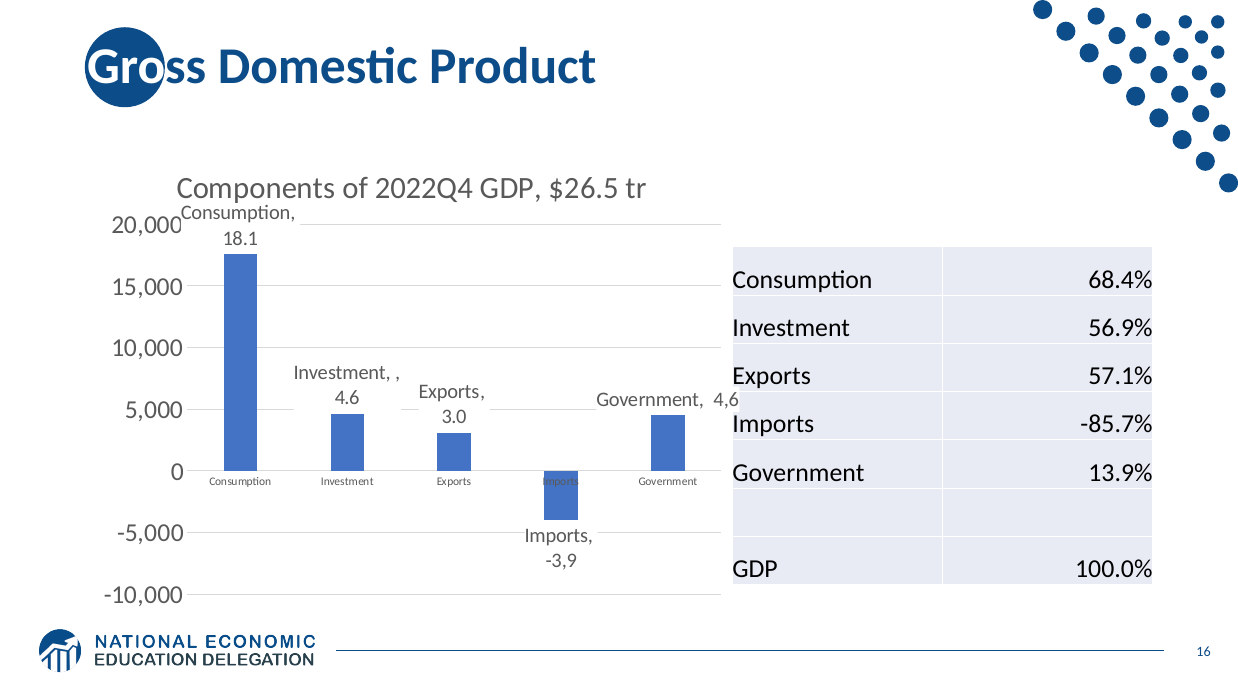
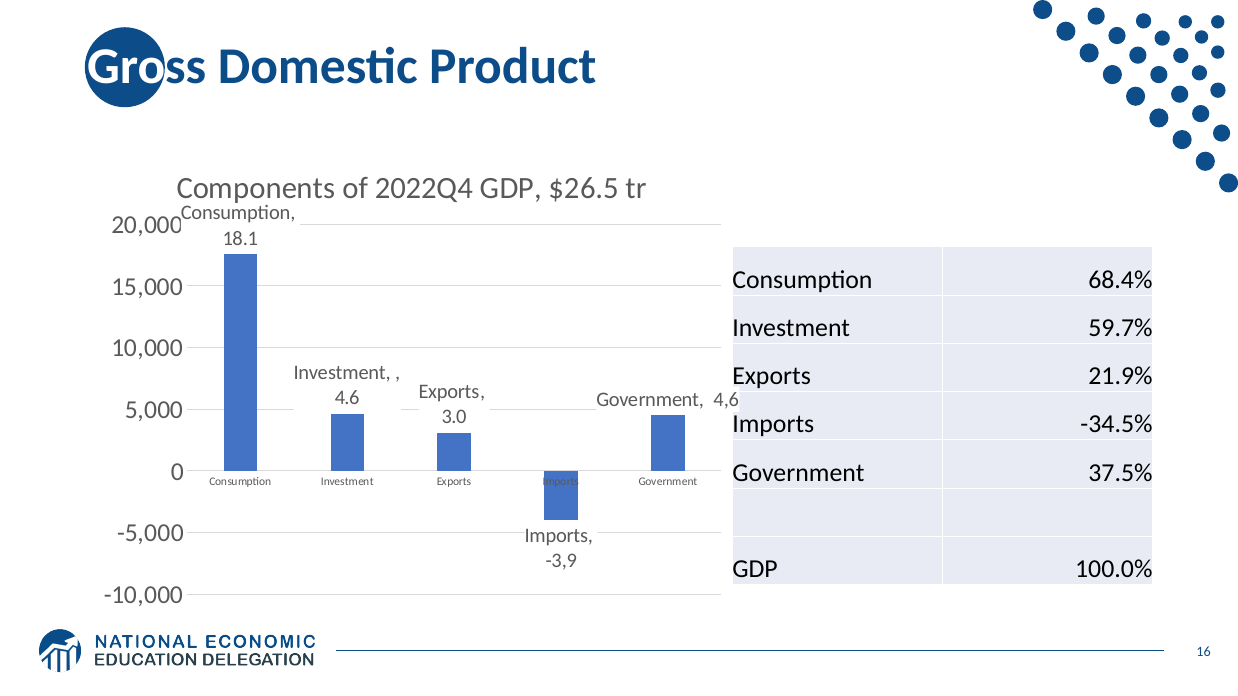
56.9%: 56.9% -> 59.7% (1120, 328)
57.1%: 57.1% -> 21.9% (1120, 376)
-85.7%: -85.7% -> -34.5% (1116, 425)
13.9%: 13.9% -> 37.5% (1120, 473)
